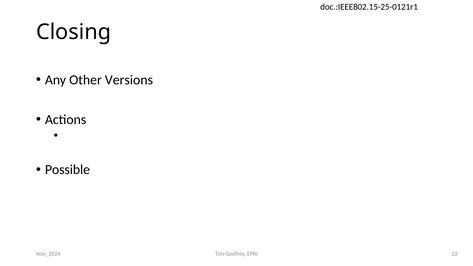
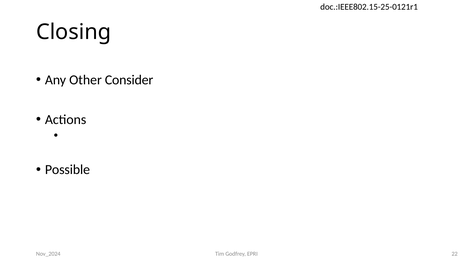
Versions: Versions -> Consider (129, 80)
